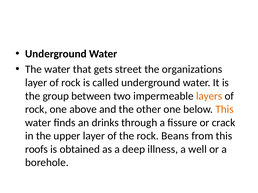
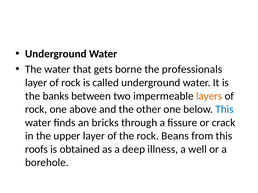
street: street -> borne (128, 70)
organizations: organizations -> professionals (192, 70)
group: group -> banks (56, 96)
This colour: orange -> blue (225, 110)
drinks: drinks -> bricks (105, 123)
